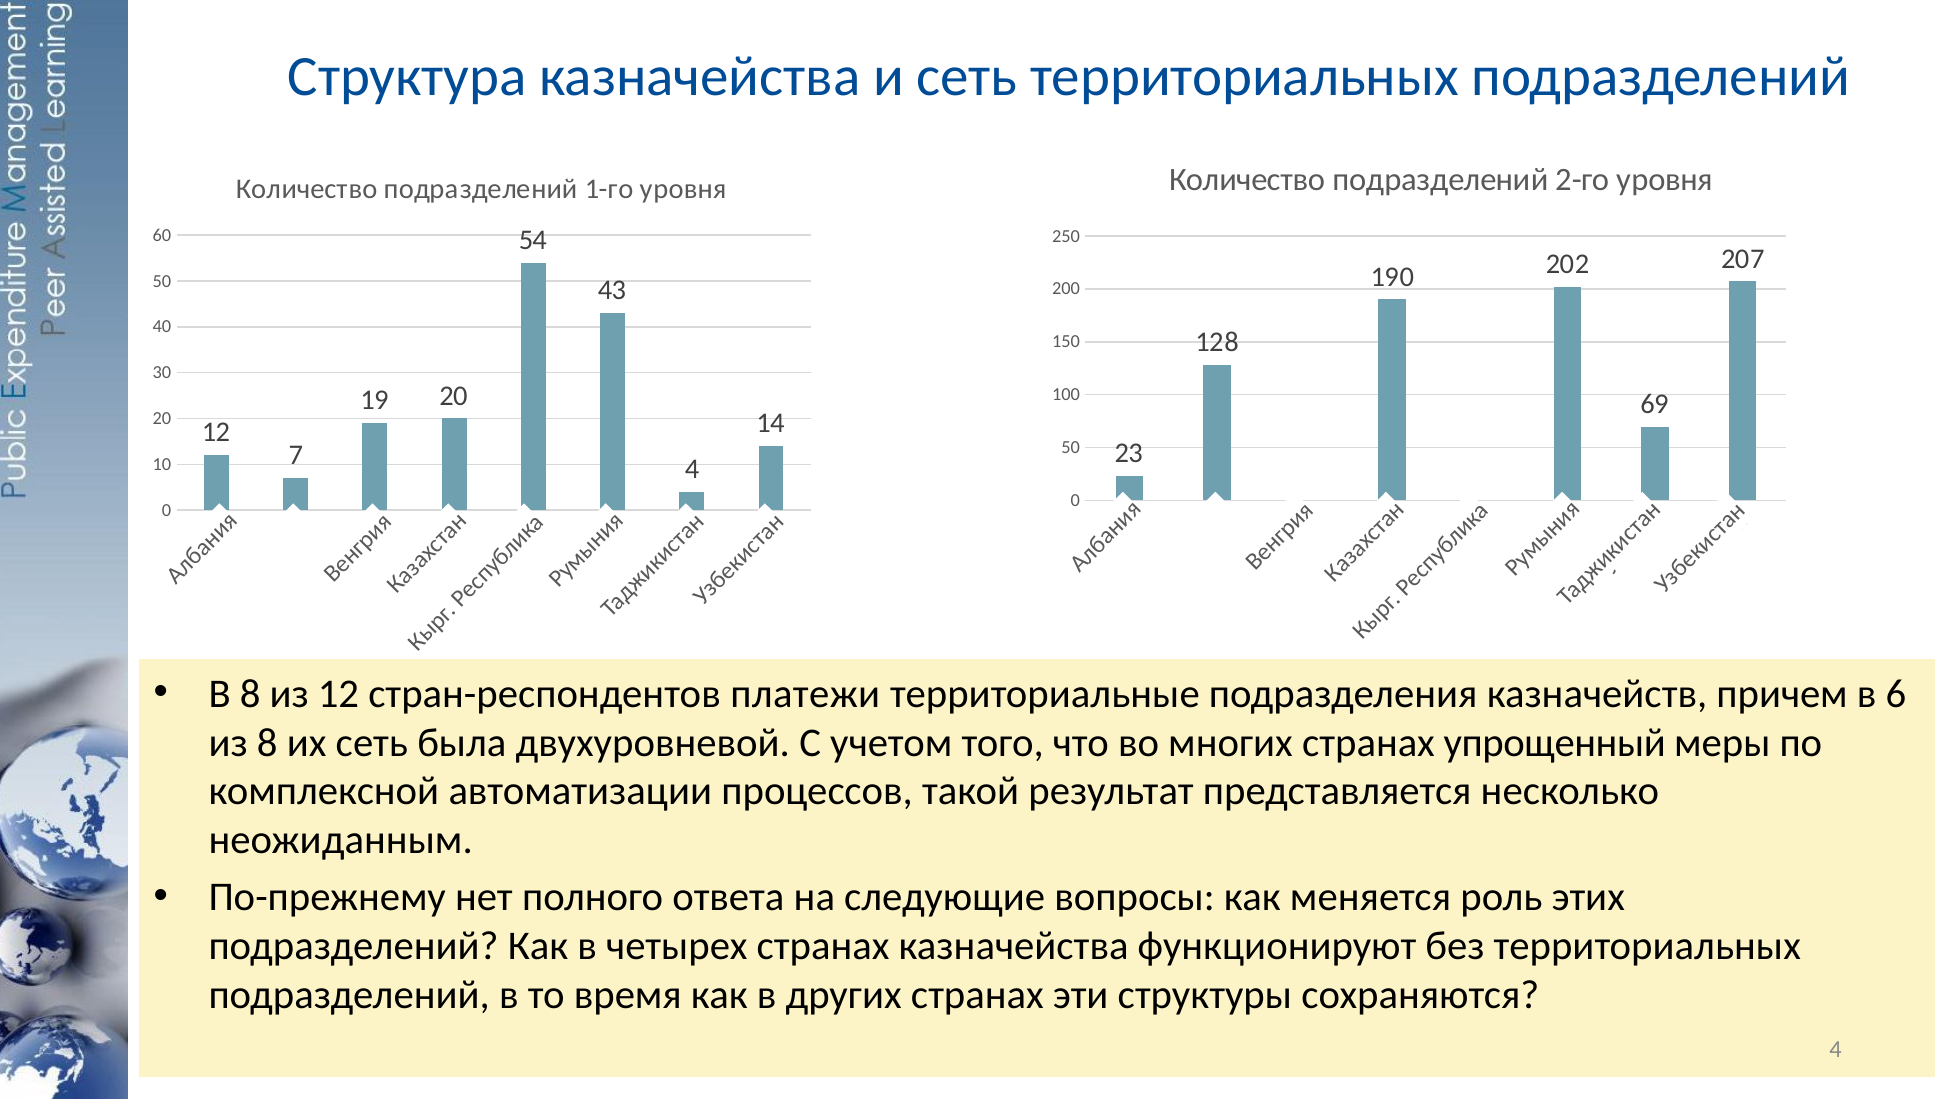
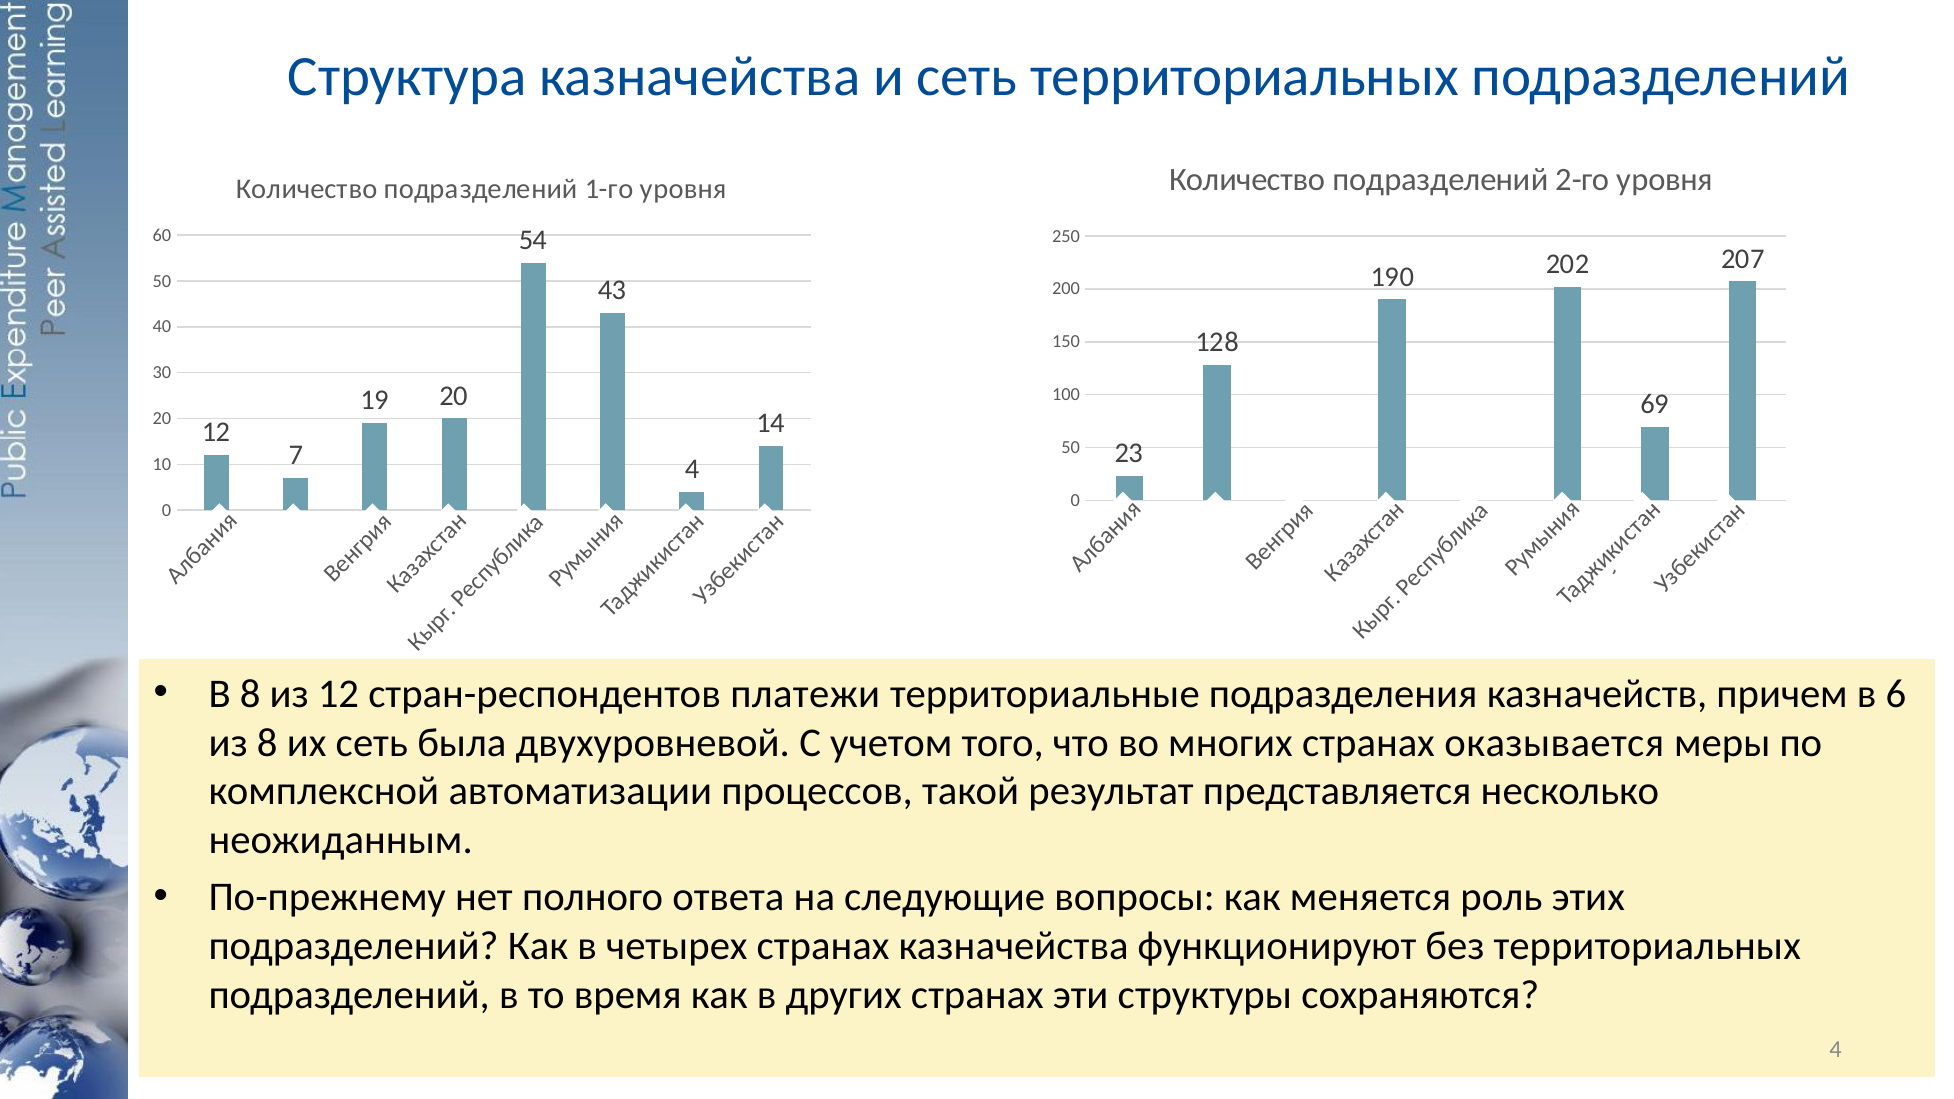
упрощенный: упрощенный -> оказывается (1554, 743)
